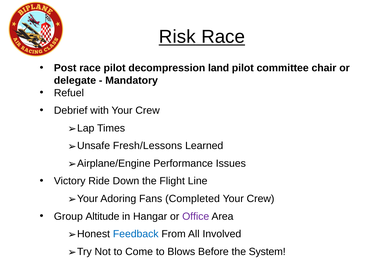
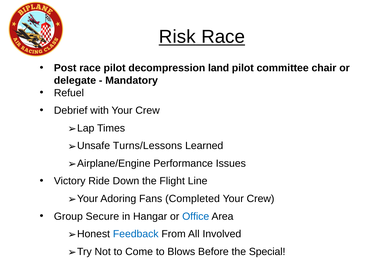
Fresh/Lessons: Fresh/Lessons -> Turns/Lessons (148, 146)
Altitude: Altitude -> Secure (102, 217)
Office colour: purple -> blue (196, 217)
System: System -> Special (267, 252)
